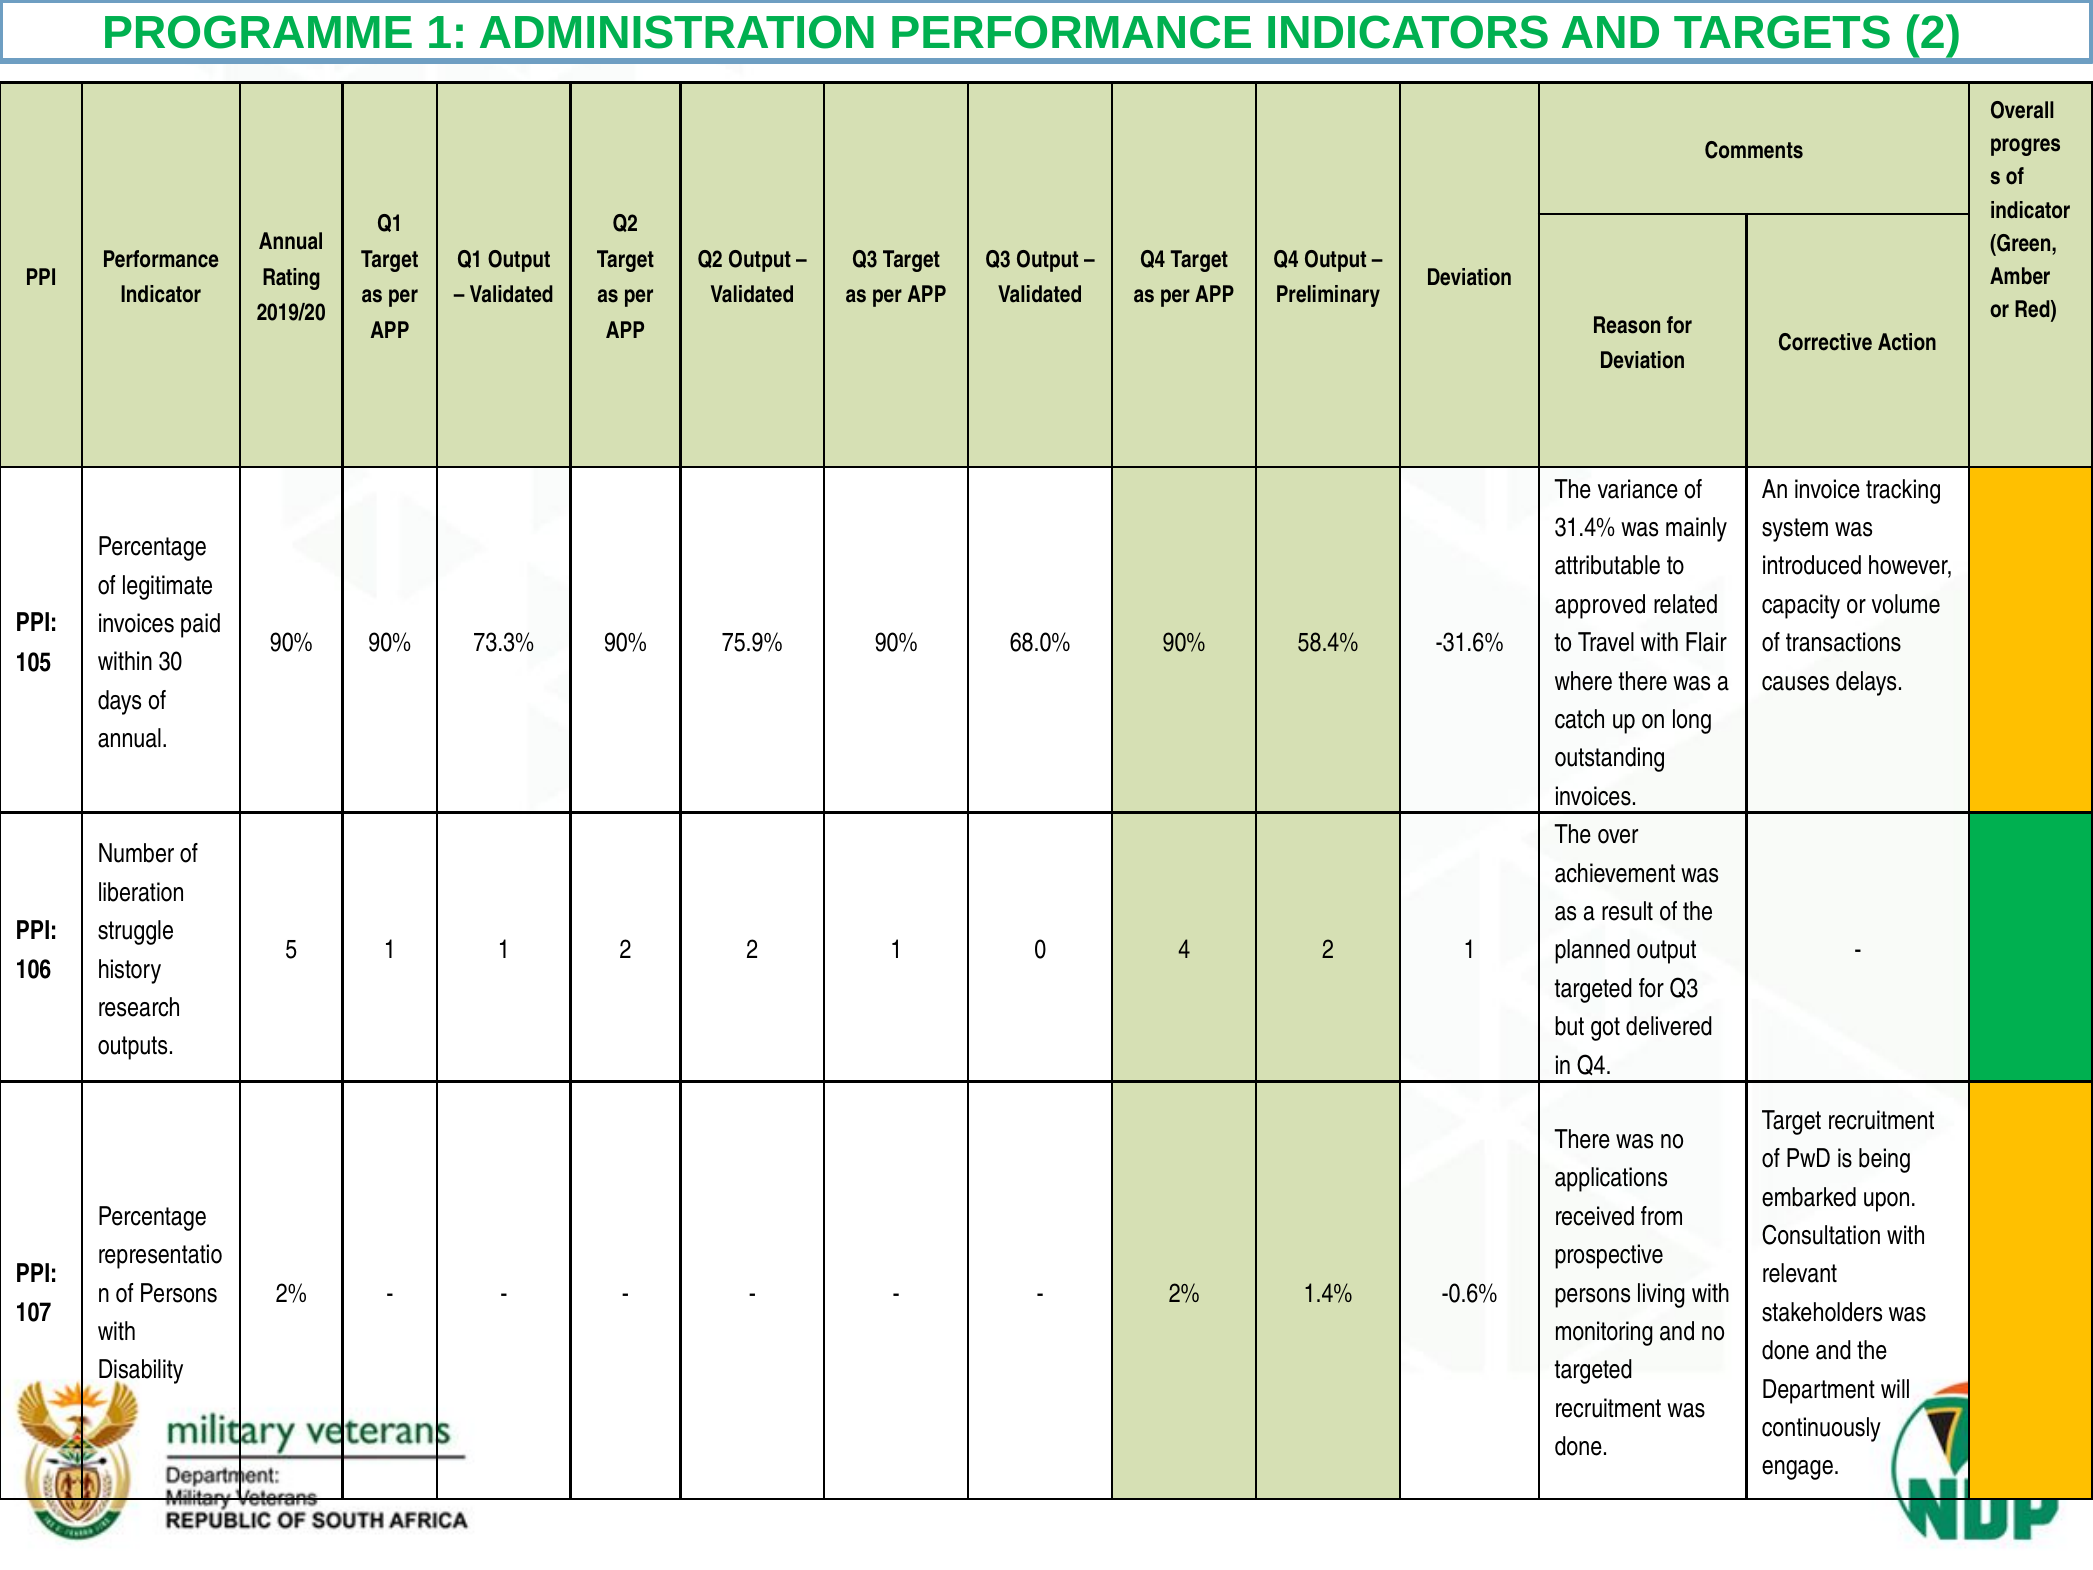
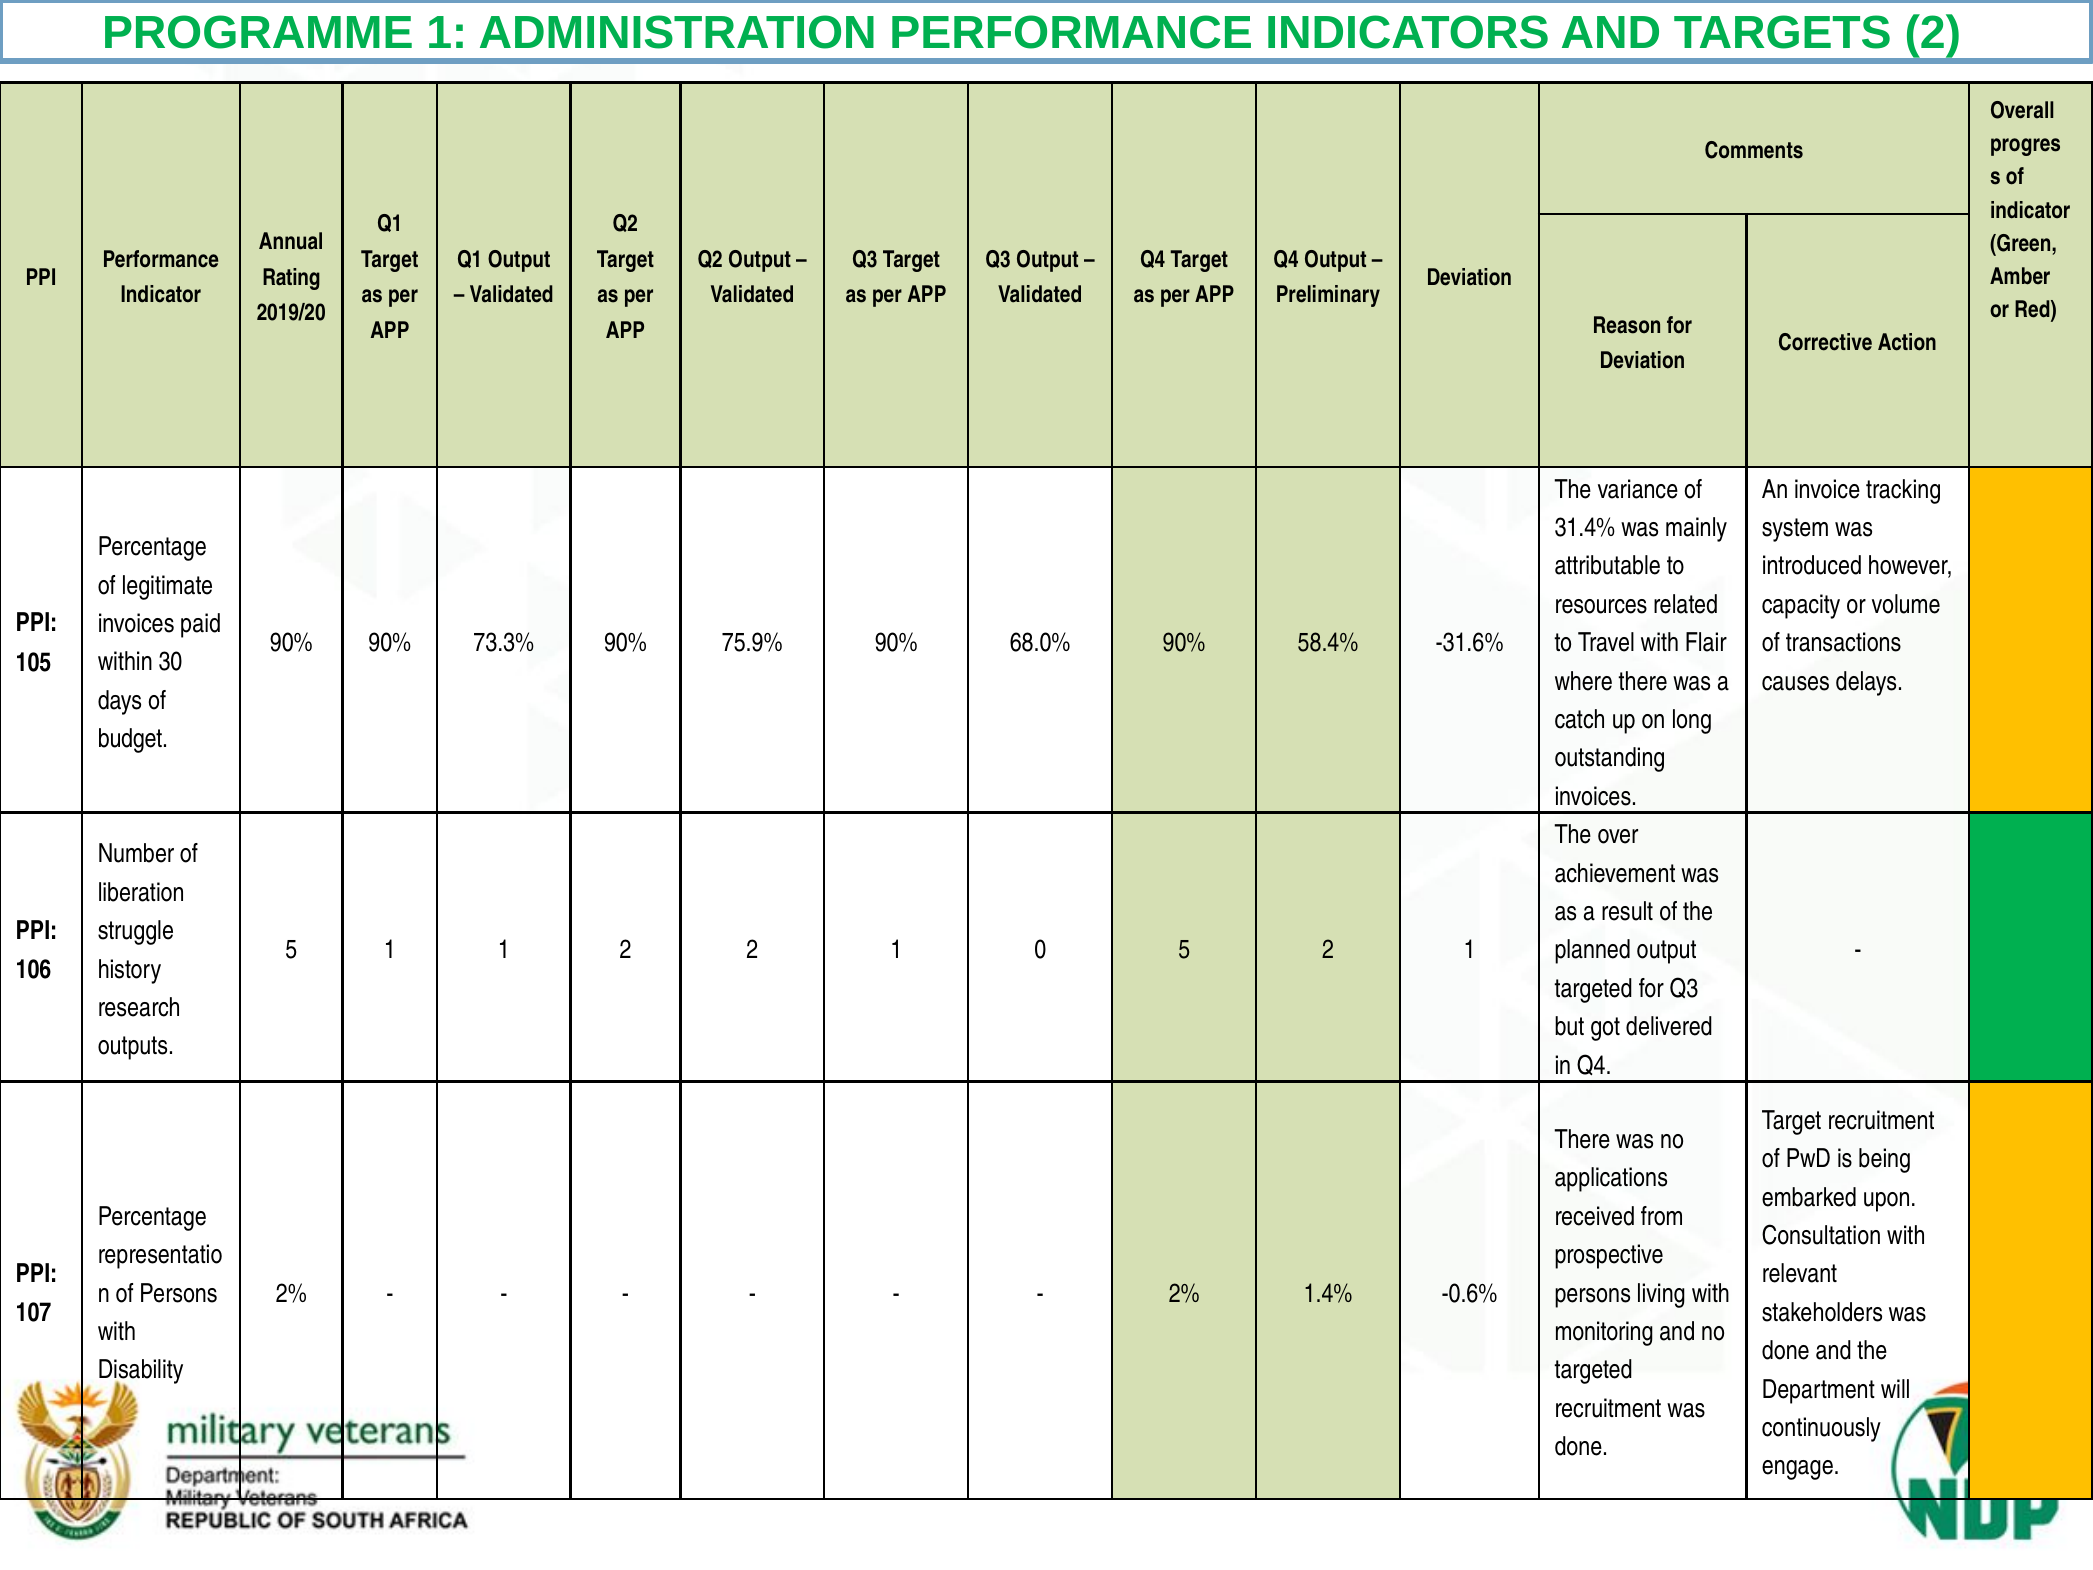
approved: approved -> resources (1601, 605)
annual: annual -> budget (133, 739)
0 4: 4 -> 5 (1184, 950)
